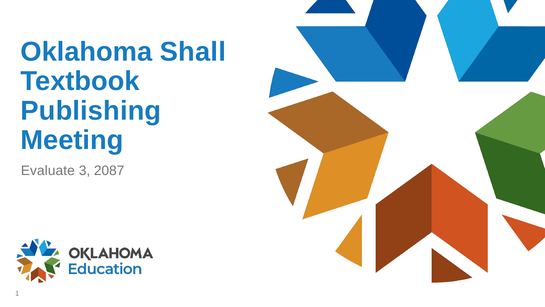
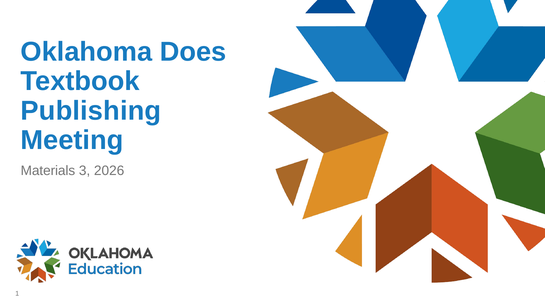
Shall: Shall -> Does (193, 52)
Evaluate: Evaluate -> Materials (48, 170)
2087: 2087 -> 2026 (109, 170)
